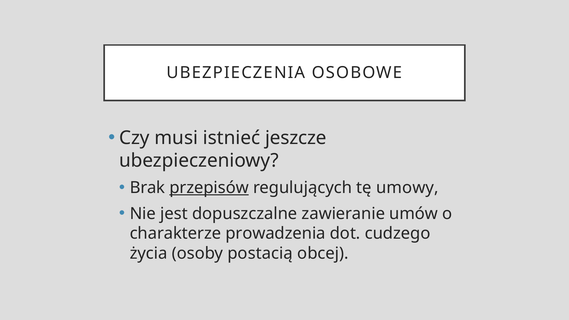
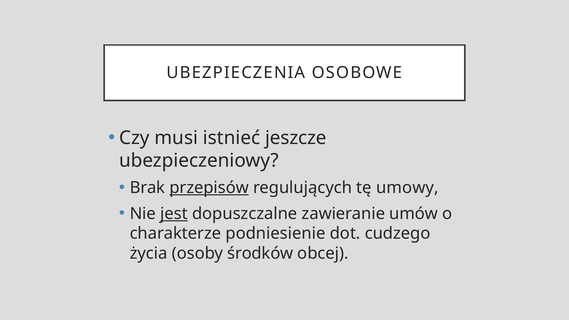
jest underline: none -> present (174, 214)
prowadzenia: prowadzenia -> podniesienie (275, 234)
postacią: postacią -> środków (260, 253)
